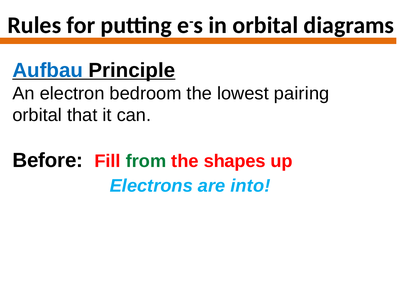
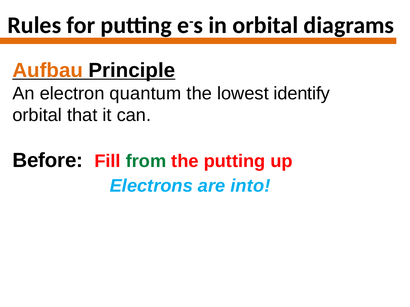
Aufbau colour: blue -> orange (48, 70)
bedroom: bedroom -> quantum (146, 93)
pairing: pairing -> identify (302, 93)
the shapes: shapes -> putting (235, 161)
